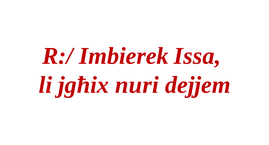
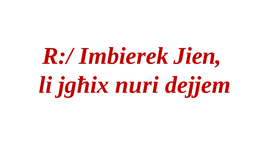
Issa: Issa -> Jien (197, 56)
